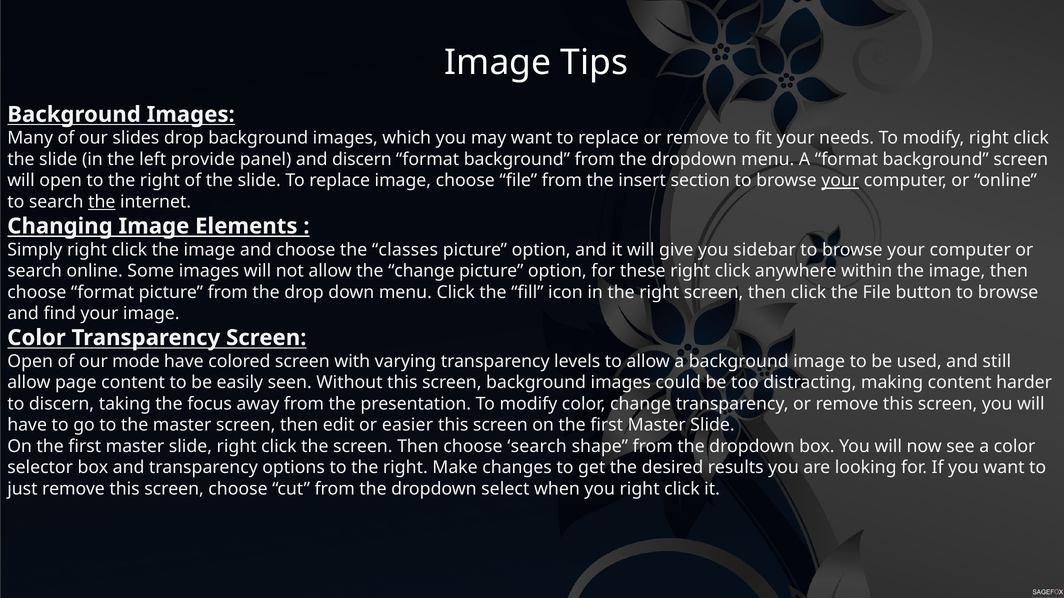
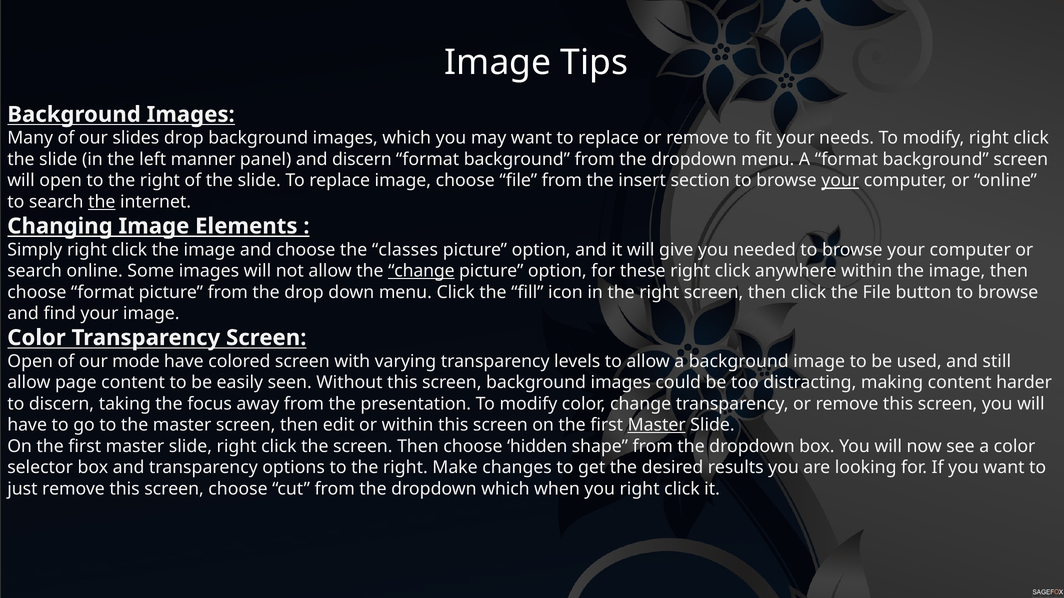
provide: provide -> manner (203, 160)
sidebar: sidebar -> needed (765, 250)
change underline: none -> present (421, 271)
or easier: easier -> within (408, 425)
Master underline: none -> present (657, 425)
choose search: search -> hidden (537, 447)
dropdown select: select -> which (505, 489)
